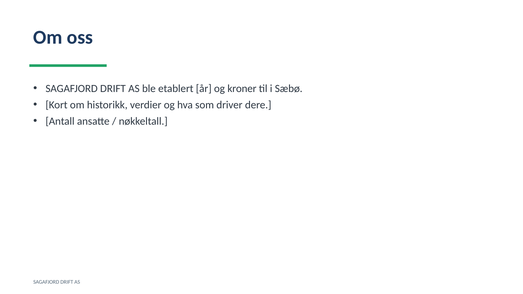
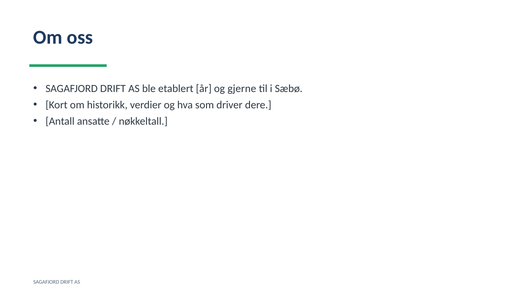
kroner: kroner -> gjerne (242, 89)
